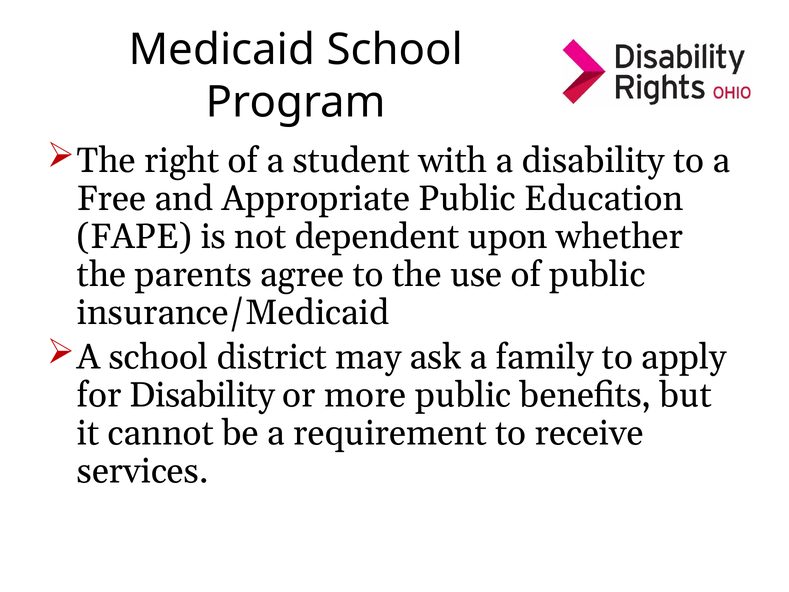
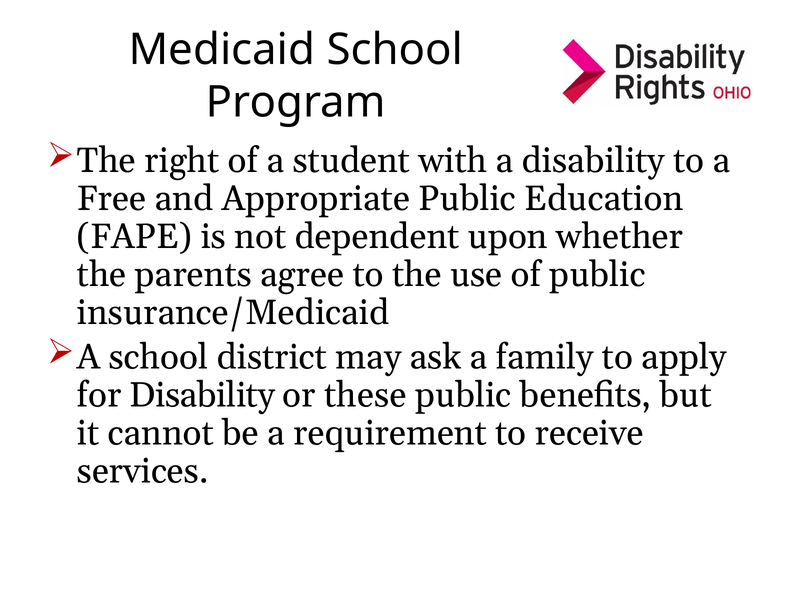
more: more -> these (365, 395)
